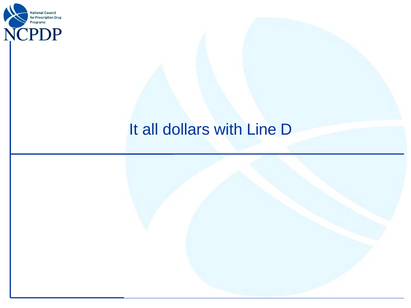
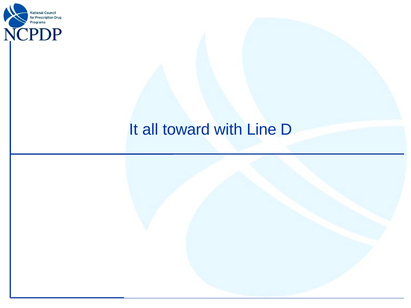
dollars: dollars -> toward (186, 130)
